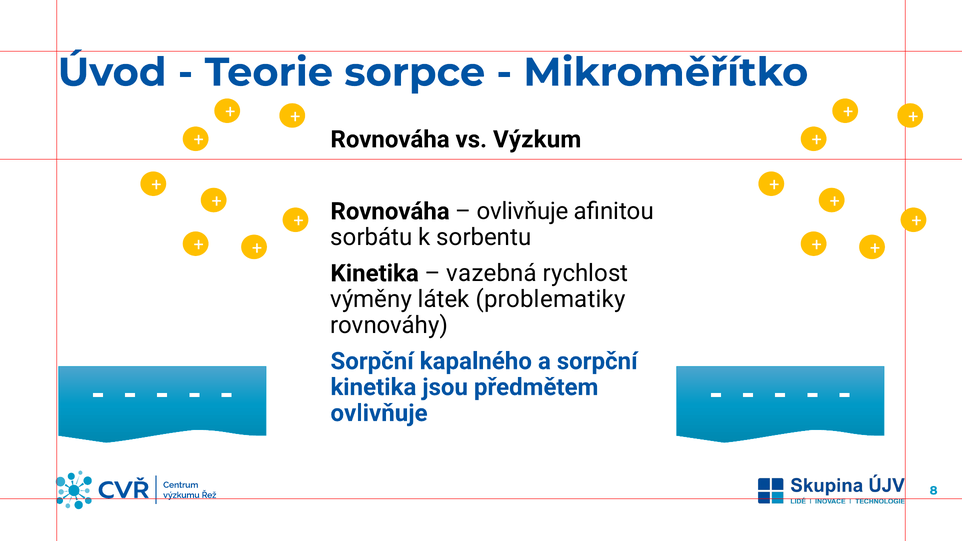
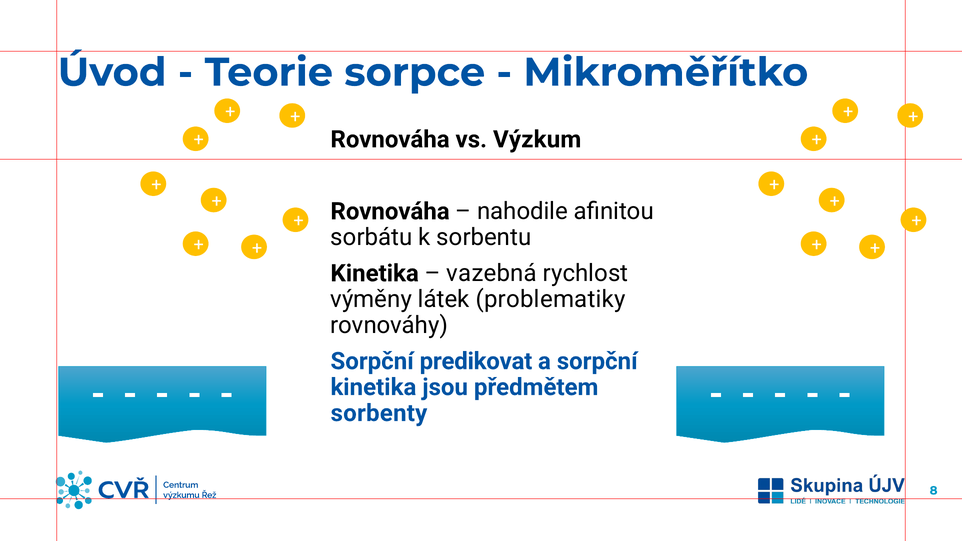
ovlivňuje: ovlivňuje -> nahodile (523, 211)
kapalného: kapalného -> predikovat (476, 361)
ovlivňuje: ovlivňuje -> sorbenty (379, 413)
